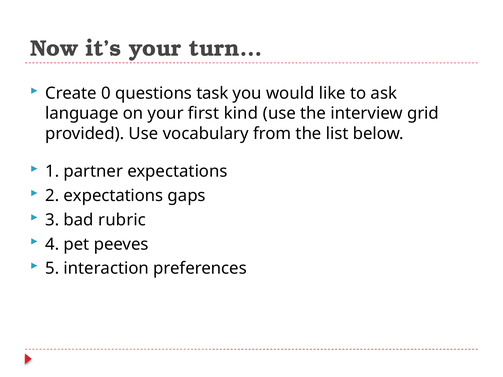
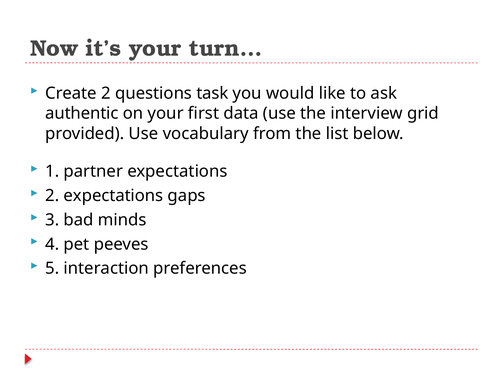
Create 0: 0 -> 2 (106, 93)
language: language -> authentic (82, 113)
kind: kind -> data (241, 113)
rubric: rubric -> minds (122, 220)
